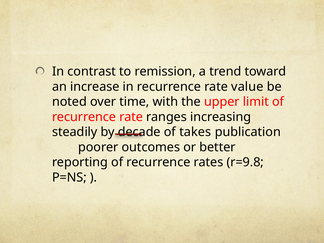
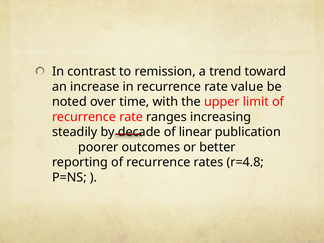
takes: takes -> linear (195, 132)
r=9.8: r=9.8 -> r=4.8 (245, 162)
